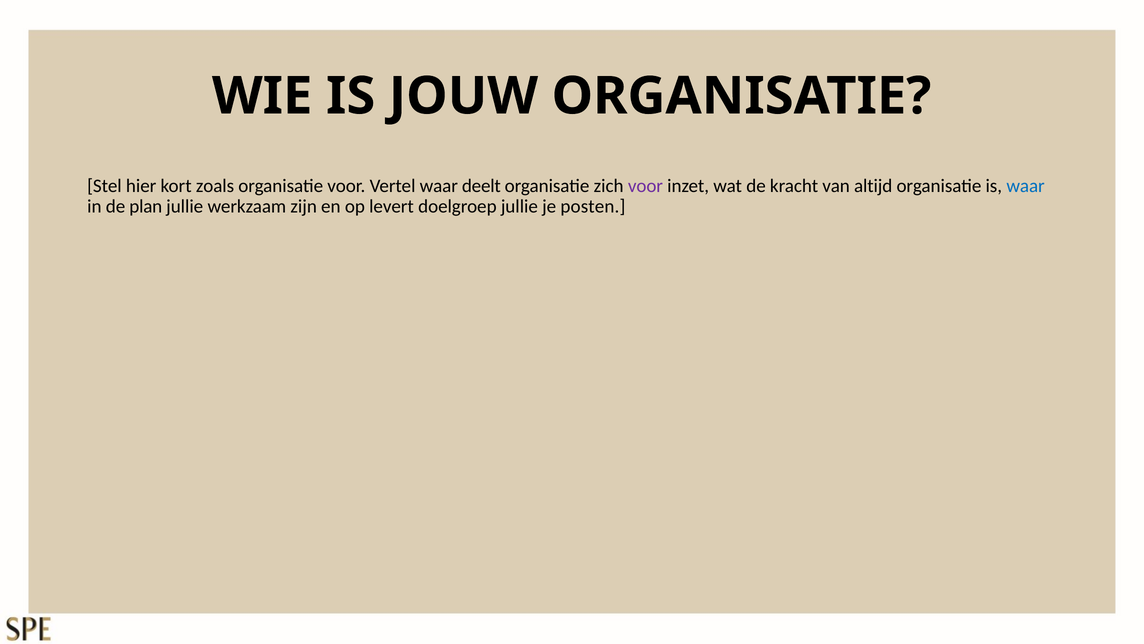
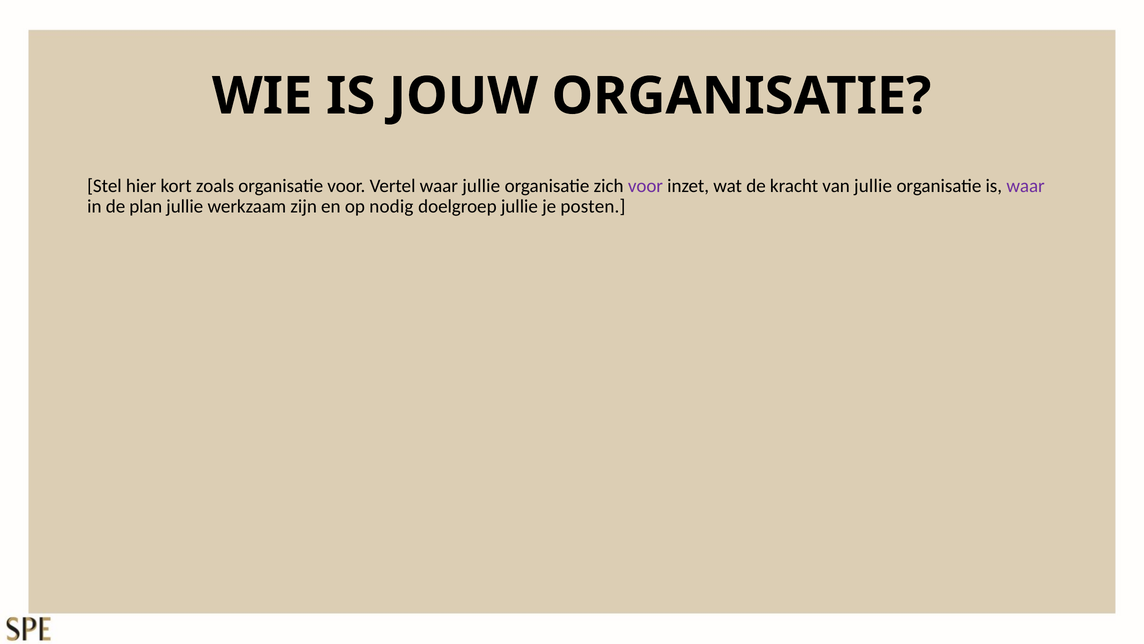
waar deelt: deelt -> jullie (481, 186)
van altijd: altijd -> jullie (873, 186)
waar colour: blue -> purple (1026, 186)
levert: levert -> nodig (391, 206)
